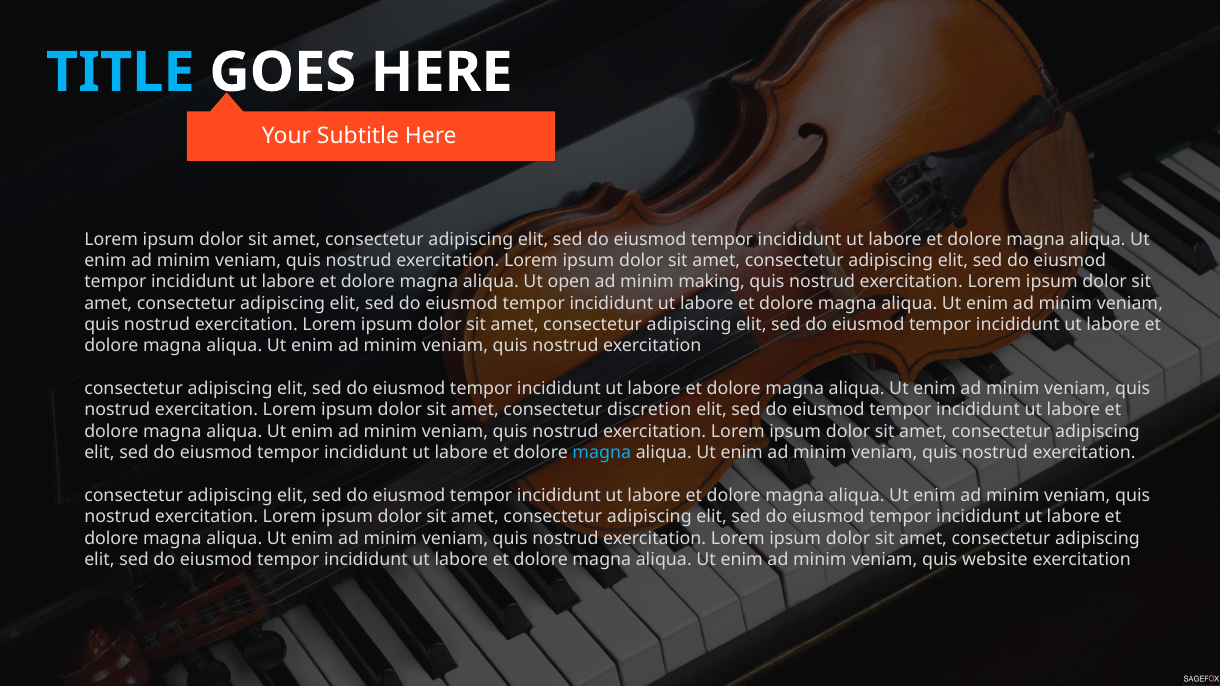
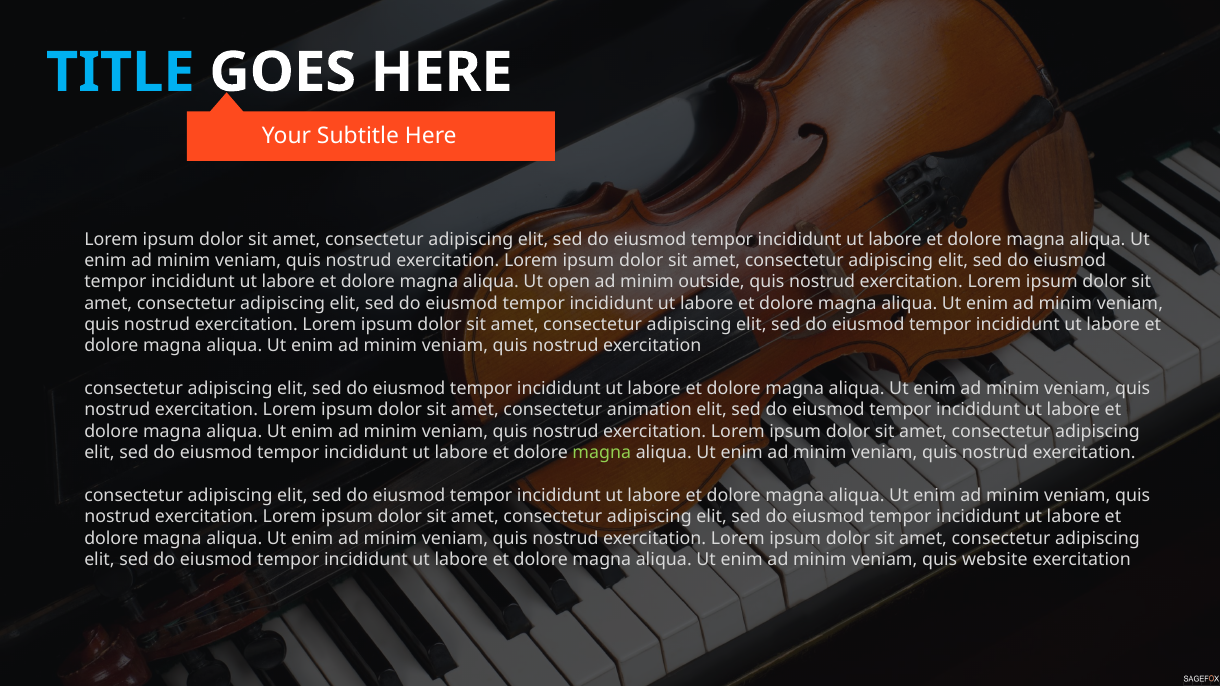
making: making -> outside (712, 282)
discretion: discretion -> animation (649, 410)
magna colour: light blue -> light green (602, 453)
